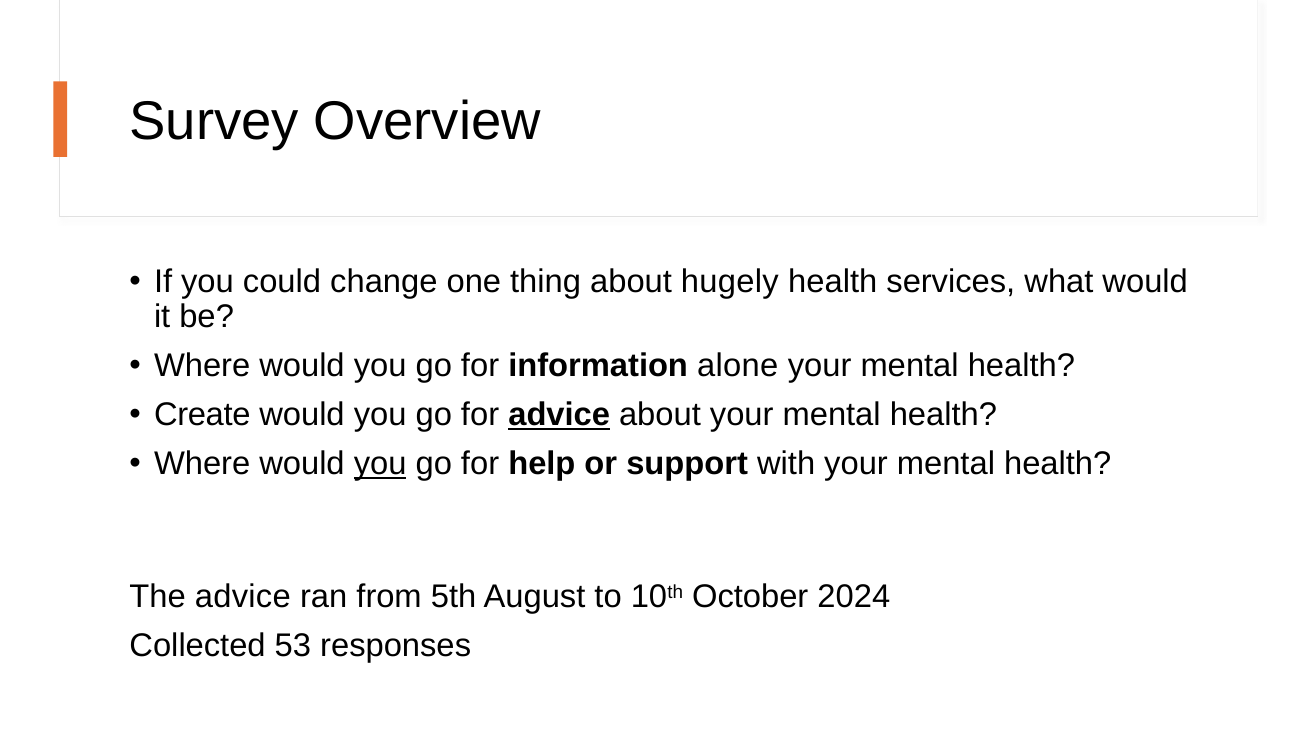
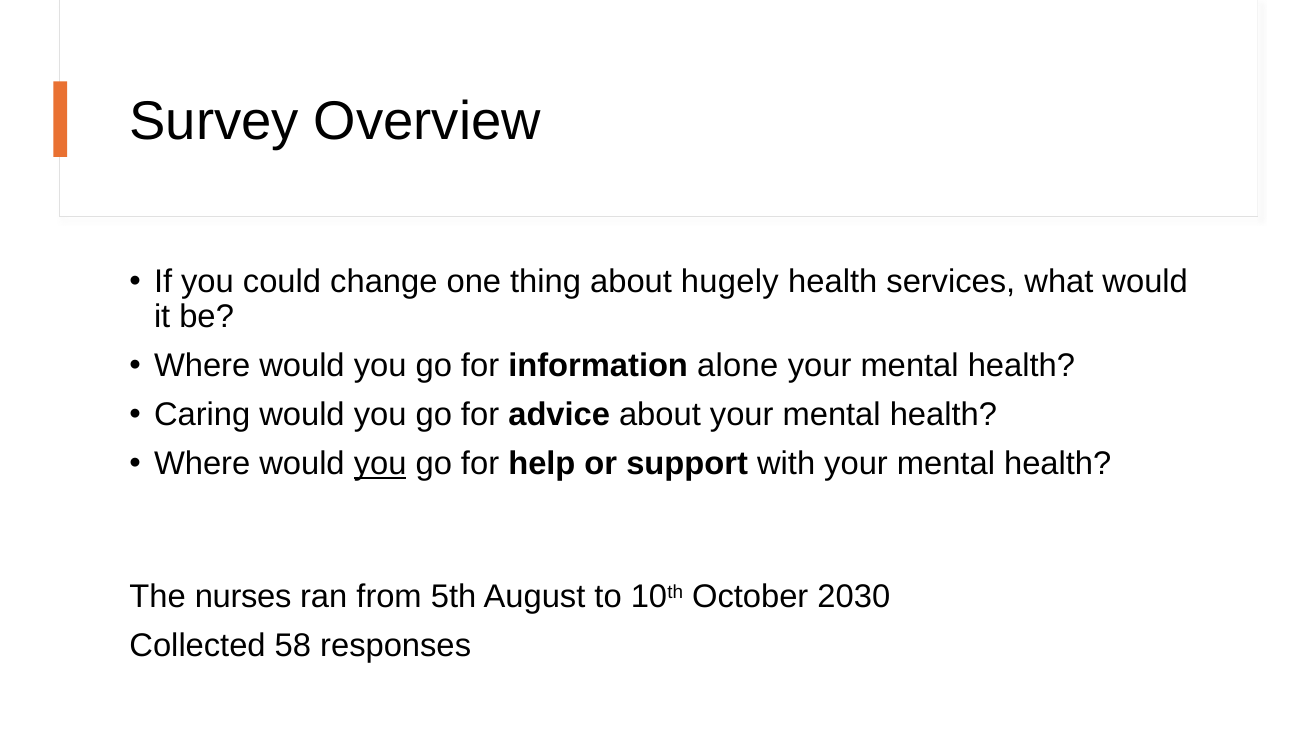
Create: Create -> Caring (202, 415)
advice underline: present -> none (559, 415)
The advice: advice -> nurses (243, 597)
2024: 2024 -> 2030 (854, 597)
53: 53 -> 58 (293, 646)
